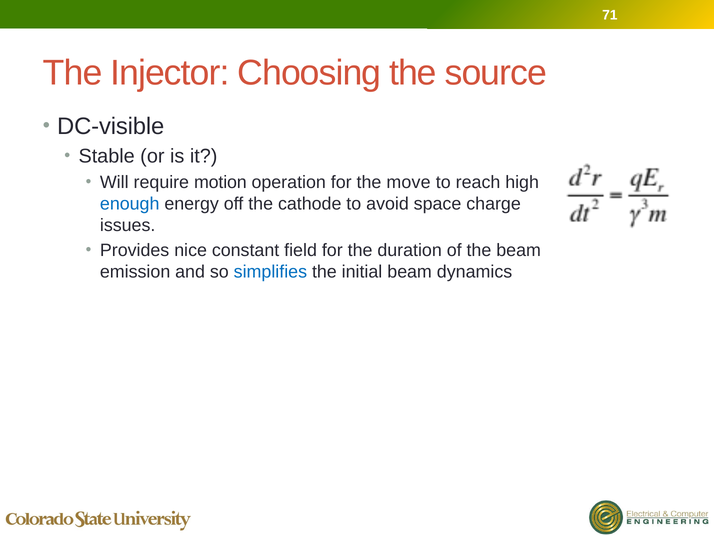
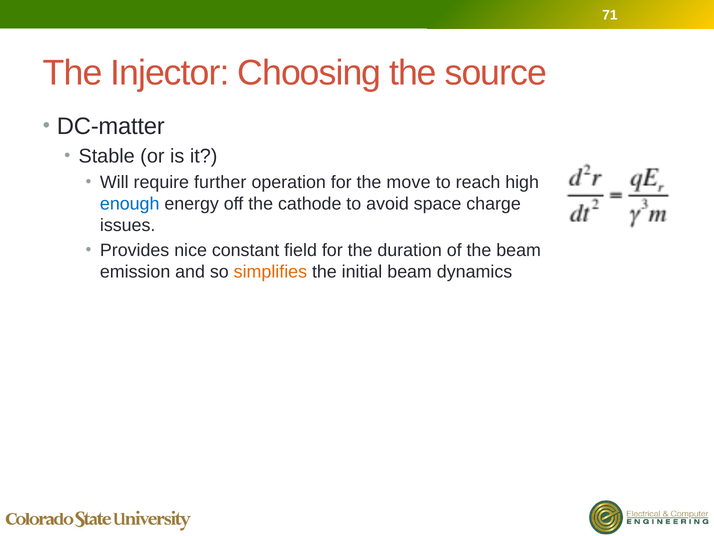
DC-visible: DC-visible -> DC-matter (111, 126)
motion: motion -> further (220, 182)
simplifies colour: blue -> orange (270, 271)
